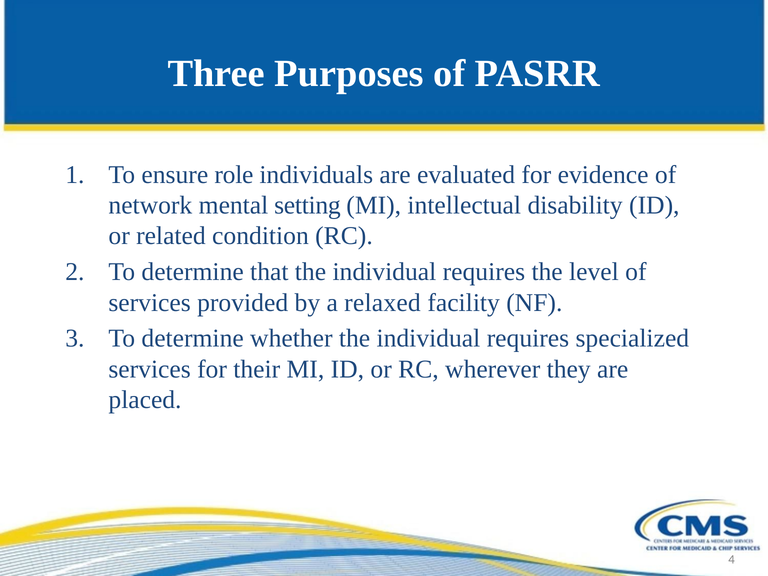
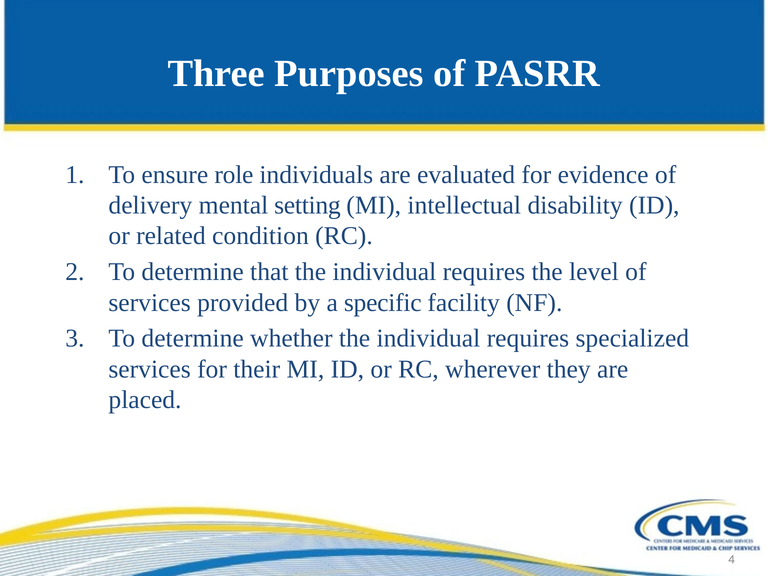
network: network -> delivery (150, 205)
relaxed: relaxed -> specific (383, 303)
